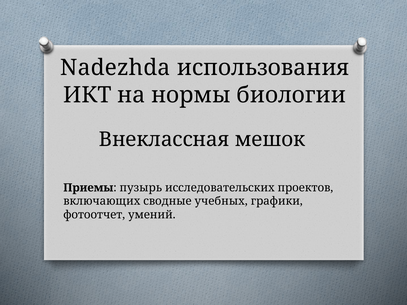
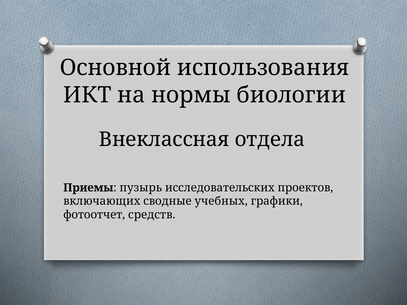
Nadezhda: Nadezhda -> Основной (116, 68)
мешок: мешок -> отдела (270, 139)
умений: умений -> средств (152, 215)
